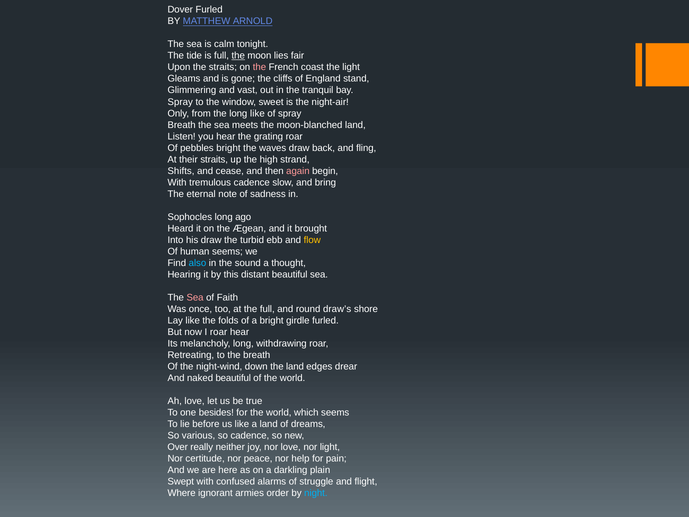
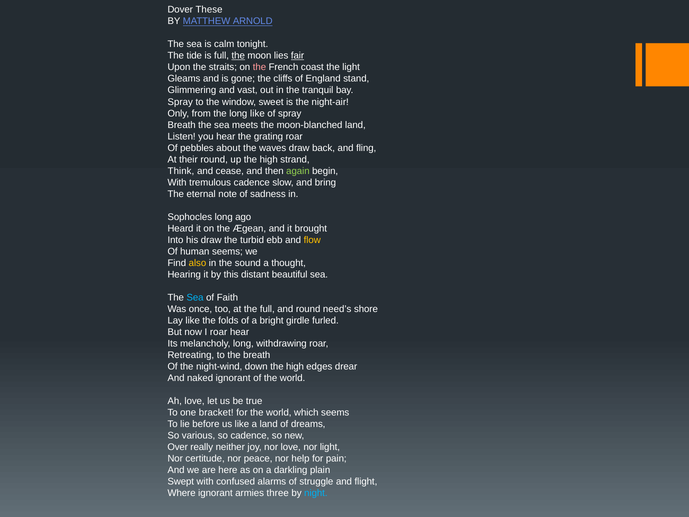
Dover Furled: Furled -> These (209, 10)
fair underline: none -> present (298, 56)
pebbles bright: bright -> about (228, 148)
their straits: straits -> round (214, 159)
Shifts: Shifts -> Think (181, 171)
again colour: pink -> light green (298, 171)
also colour: light blue -> yellow (197, 263)
Sea colour: pink -> light blue (195, 297)
draw’s: draw’s -> need’s (337, 309)
down the land: land -> high (295, 366)
naked beautiful: beautiful -> ignorant (233, 378)
besides: besides -> bracket (216, 412)
order: order -> three (278, 493)
